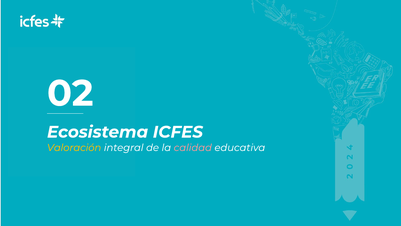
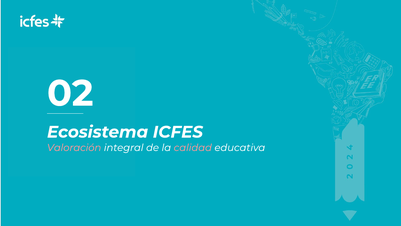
Valoración colour: yellow -> pink (74, 147)
